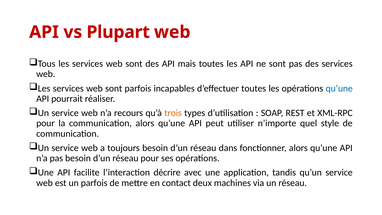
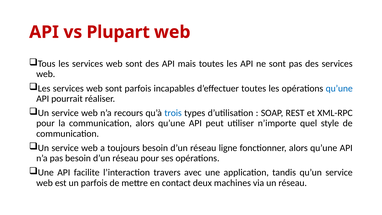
trois colour: orange -> blue (173, 113)
dans: dans -> ligne (228, 148)
décrire: décrire -> travers (167, 172)
